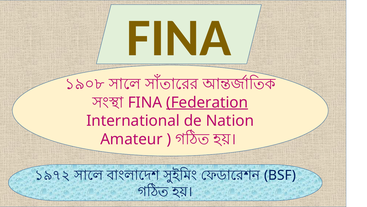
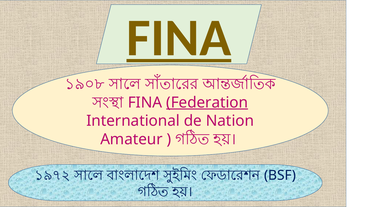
FINA underline: none -> present (179, 38)
